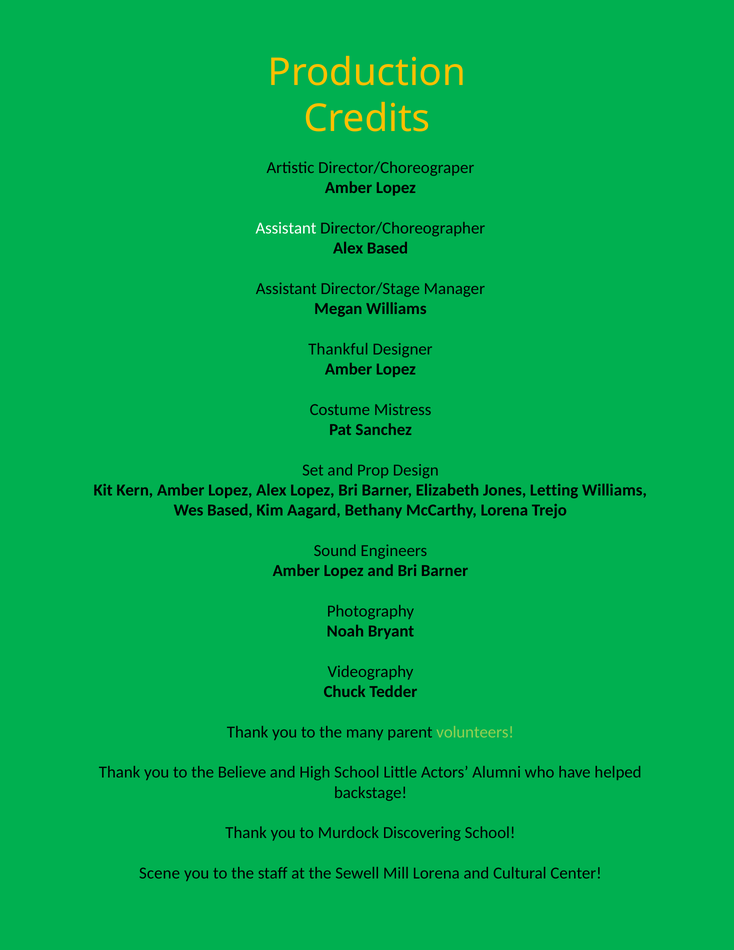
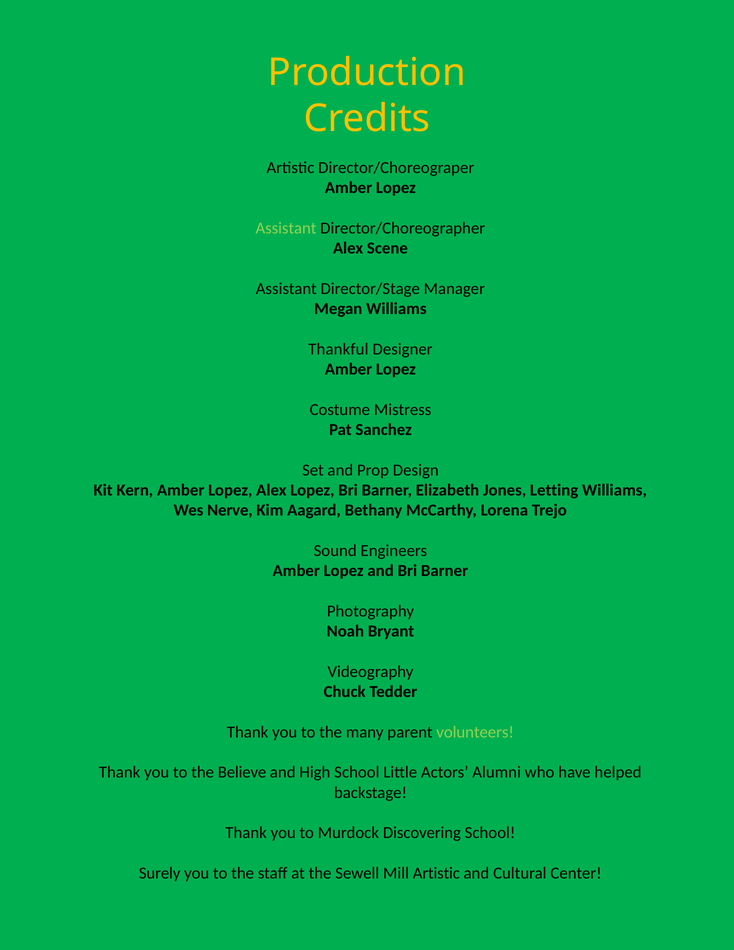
Assistant colour: white -> light green (286, 228)
Alex Based: Based -> Scene (387, 248)
Wes Based: Based -> Nerve (230, 510)
Scene: Scene -> Surely (160, 873)
Mill Lorena: Lorena -> Artistic (436, 873)
